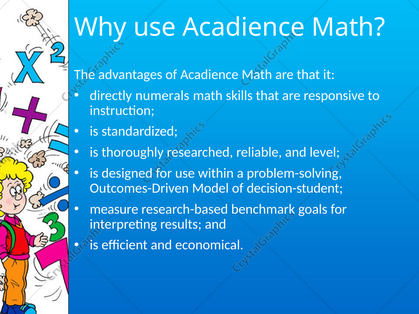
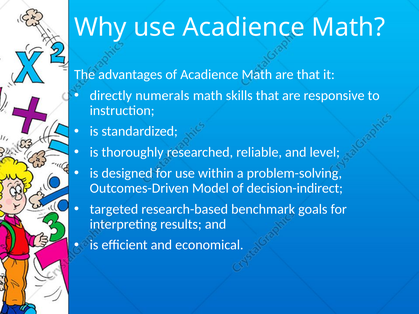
decision-student: decision-student -> decision-indirect (295, 188)
measure: measure -> targeted (114, 209)
